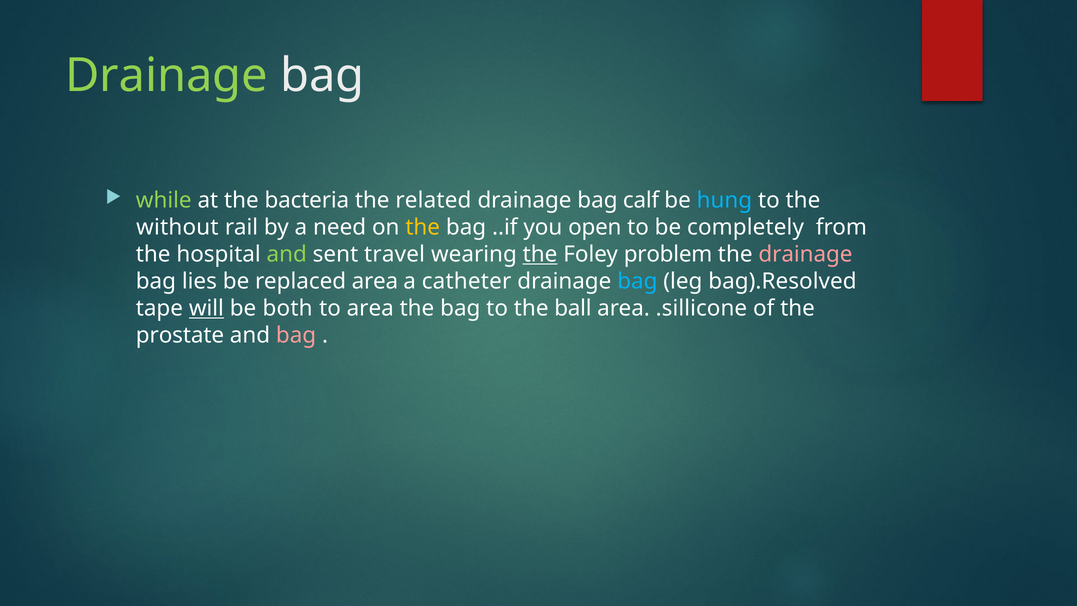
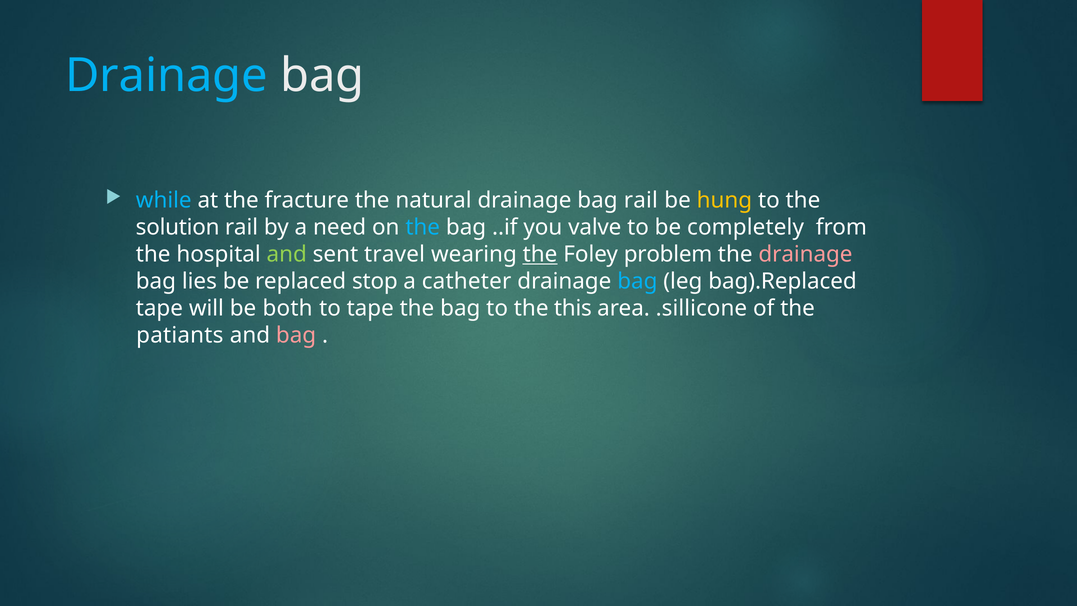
Drainage colour: light green -> light blue (167, 76)
while colour: light green -> light blue (164, 200)
bacteria: bacteria -> fracture (307, 200)
related: related -> natural (434, 200)
bag calf: calf -> rail (641, 200)
hung colour: light blue -> yellow (724, 200)
without: without -> solution (178, 227)
the colour: yellow -> light blue (423, 227)
open: open -> valve (595, 227)
replaced area: area -> stop (375, 281)
bag).Resolved: bag).Resolved -> bag).Replaced (782, 281)
will underline: present -> none (206, 308)
to area: area -> tape (370, 308)
ball: ball -> this (573, 308)
prostate: prostate -> patiants (180, 335)
